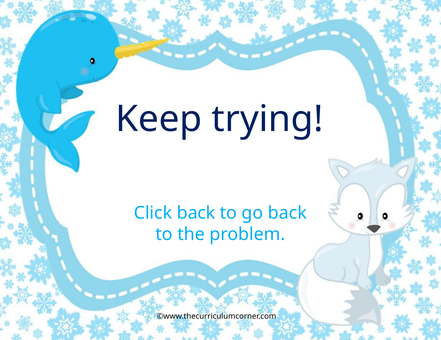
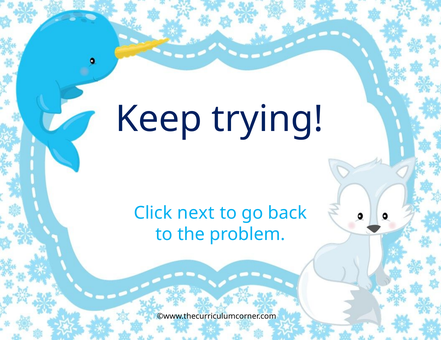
Click back: back -> next (196, 213)
